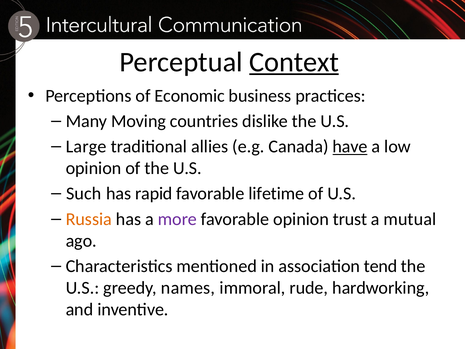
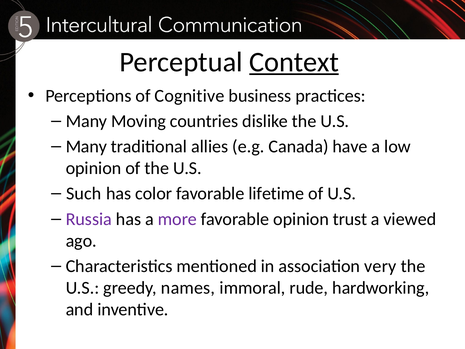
Economic: Economic -> Cognitive (189, 96)
Large: Large -> Many (86, 146)
have underline: present -> none (350, 146)
rapid: rapid -> color (154, 194)
Russia colour: orange -> purple (89, 219)
mutual: mutual -> viewed (410, 219)
tend: tend -> very (380, 266)
